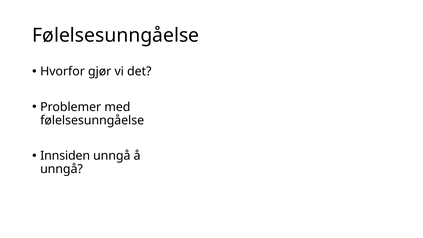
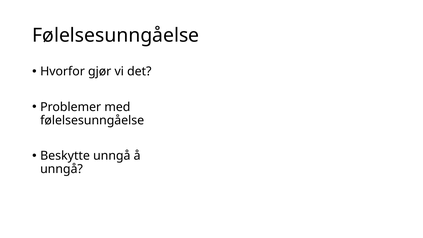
Innsiden: Innsiden -> Beskytte (65, 156)
